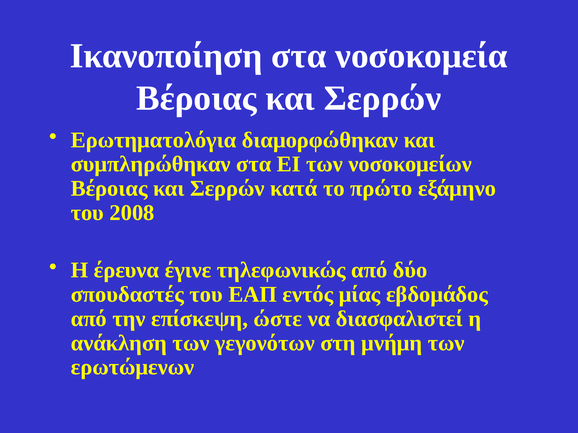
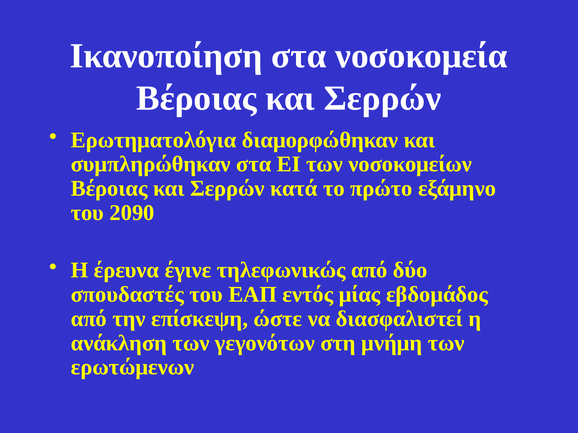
2008: 2008 -> 2090 (132, 213)
